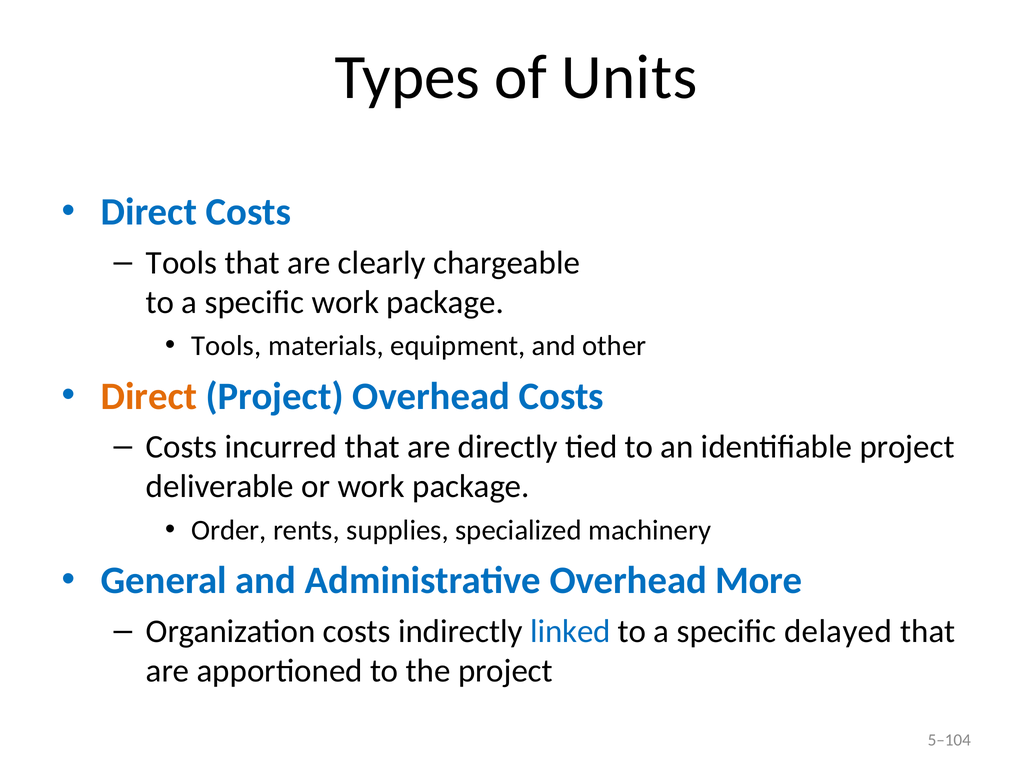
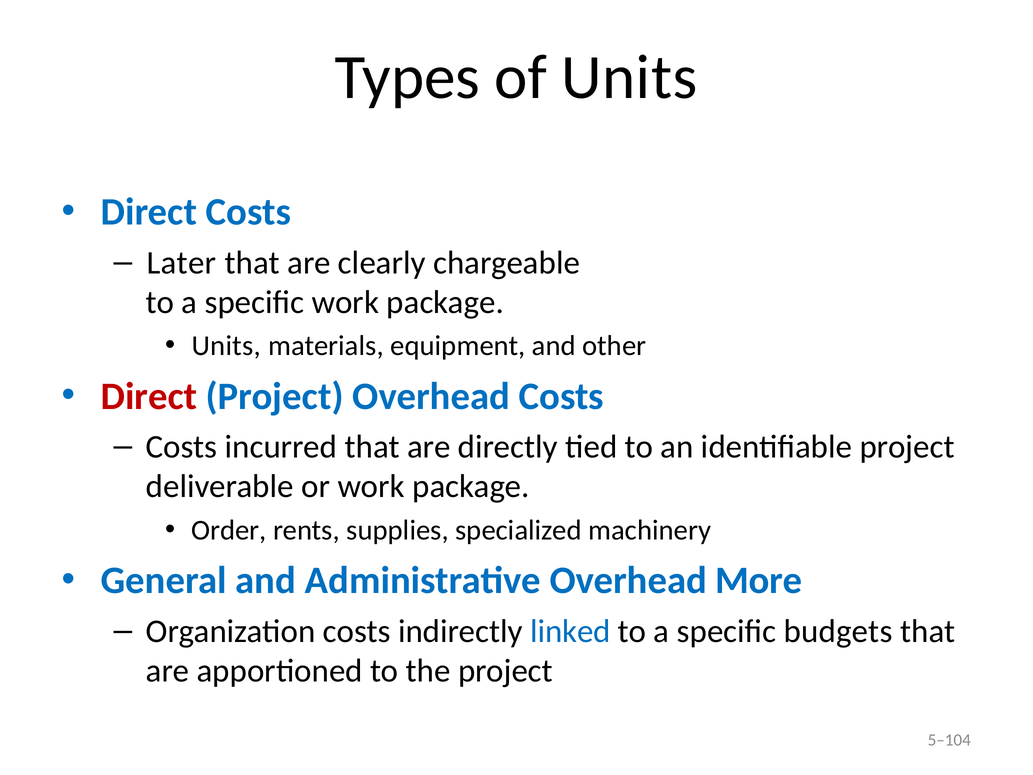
Tools: Tools -> Later (181, 263)
Tools: Tools -> Units (226, 346)
Direct colour: orange -> red (149, 396)
delayed: delayed -> budgets (838, 631)
